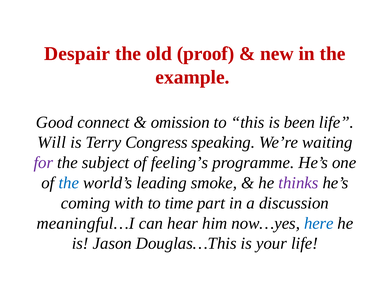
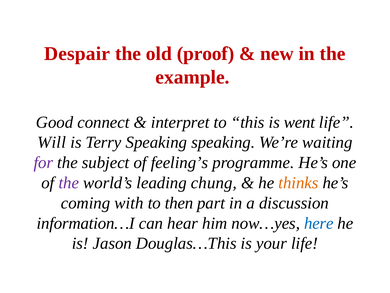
omission: omission -> interpret (180, 122)
been: been -> went (299, 122)
Terry Congress: Congress -> Speaking (156, 142)
the colour: blue -> purple (69, 183)
smoke: smoke -> chung (214, 183)
thinks colour: purple -> orange (298, 183)
time: time -> then (179, 203)
meaningful…I: meaningful…I -> information…I (86, 223)
